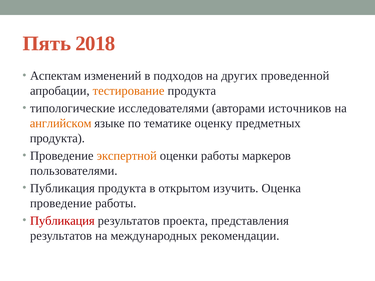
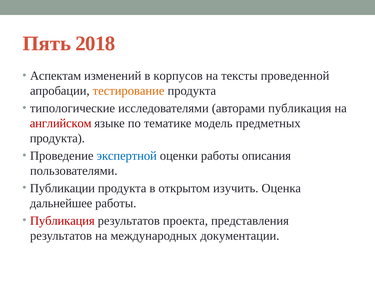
подходов: подходов -> корпусов (178, 76)
других: других -> тексты (239, 76)
авторами источников: источников -> публикация (300, 108)
английском colour: orange -> red (61, 123)
оценку: оценку -> модель (214, 123)
экспертной colour: orange -> blue (127, 156)
маркеров: маркеров -> описания (266, 156)
Публикация: Публикация -> Публикации (62, 188)
проведение: проведение -> дальнейшее (61, 203)
рекомендации: рекомендации -> документации (240, 236)
